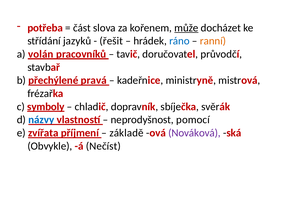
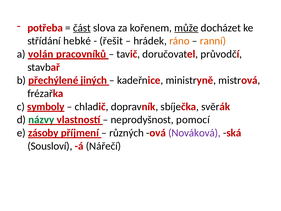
část underline: none -> present (82, 28)
jazyků: jazyků -> hebké (77, 41)
ráno colour: blue -> orange (179, 41)
pravá: pravá -> jiných (94, 80)
názvy colour: blue -> green (41, 120)
zvířata: zvířata -> zásoby (43, 133)
základě: základě -> různých (127, 133)
Obvykle: Obvykle -> Sousloví (50, 146)
Nečíst: Nečíst -> Nářečí (103, 146)
